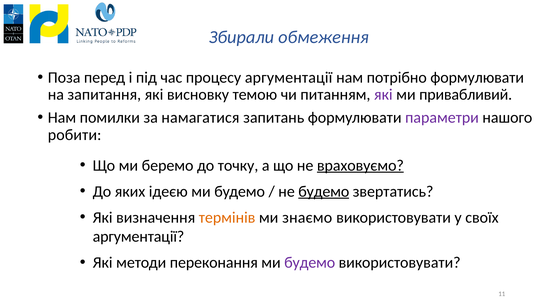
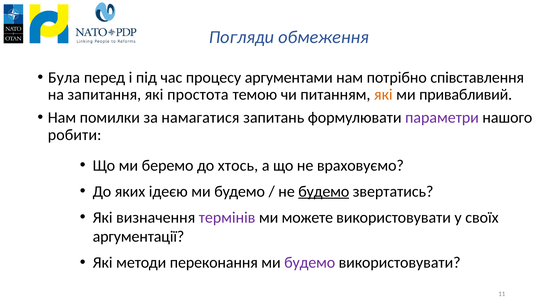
Збирали: Збирали -> Погляди (241, 37)
Поза: Поза -> Була (64, 77)
процесу аргументації: аргументації -> аргументами (289, 77)
потрібно формулювати: формулювати -> співставлення (477, 77)
висновку: висновку -> простота (198, 95)
які colour: purple -> orange (383, 95)
точку: точку -> хтось (238, 165)
враховуємо underline: present -> none (360, 165)
термінів colour: orange -> purple (227, 217)
знаємо: знаємо -> можете (307, 217)
